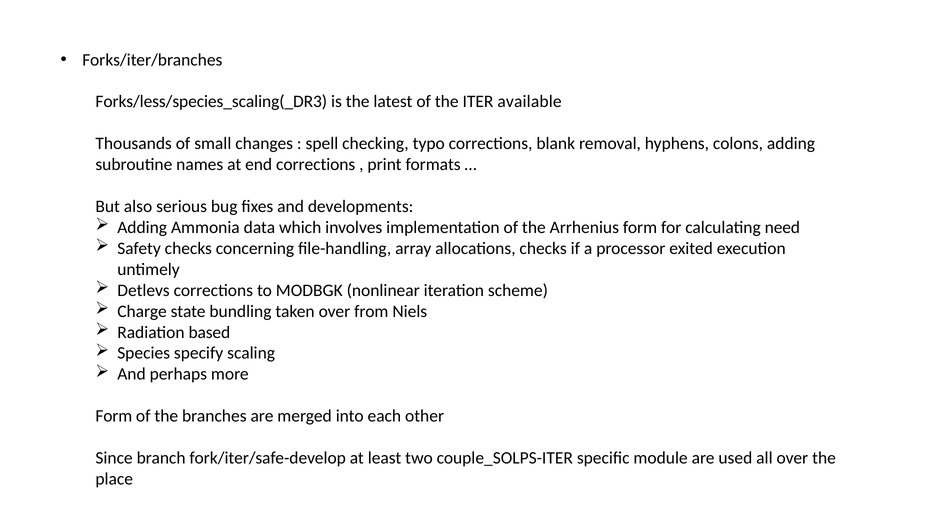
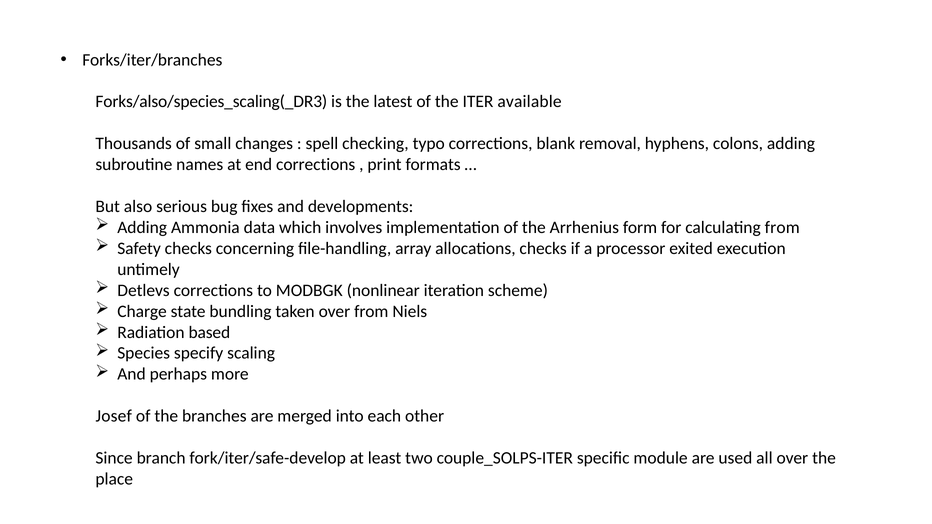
Forks/less/species_scaling(_DR3: Forks/less/species_scaling(_DR3 -> Forks/also/species_scaling(_DR3 (211, 102)
calculating need: need -> from (782, 228)
Form: Form -> Josef (114, 416)
